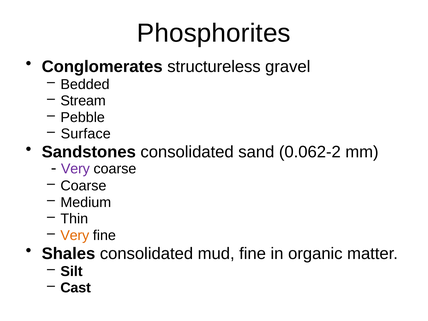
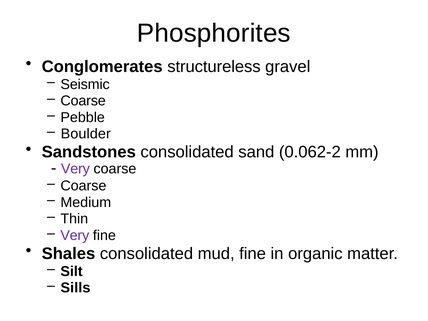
Bedded: Bedded -> Seismic (85, 84)
Stream: Stream -> Coarse (83, 101)
Surface: Surface -> Boulder (86, 134)
Very colour: orange -> purple (75, 235)
Cast: Cast -> Sills (75, 288)
